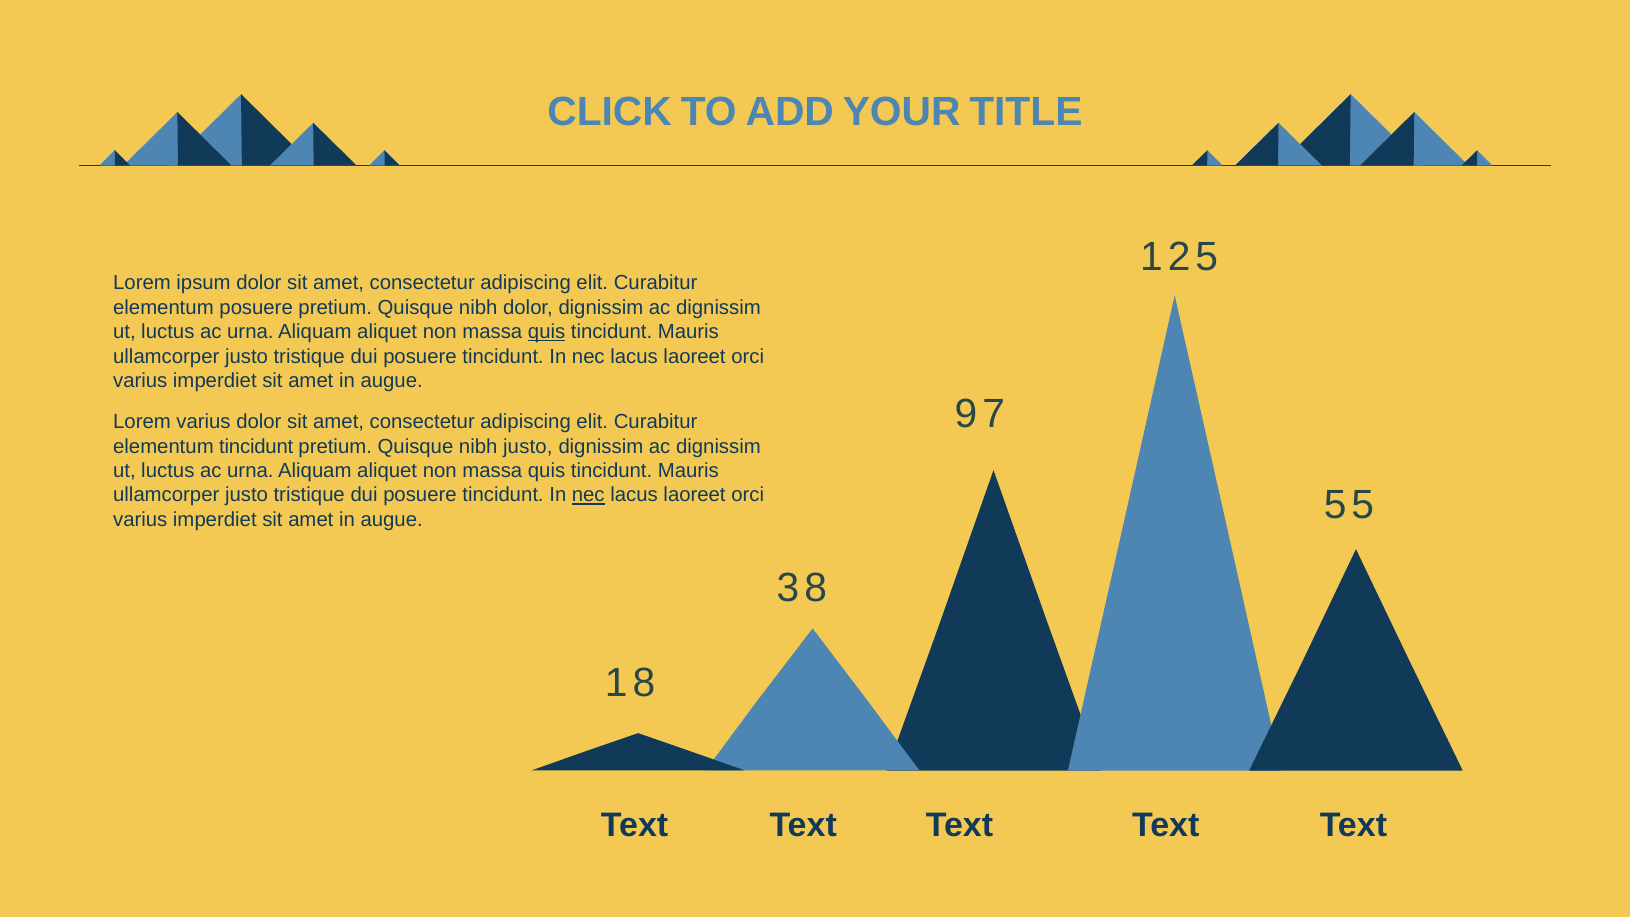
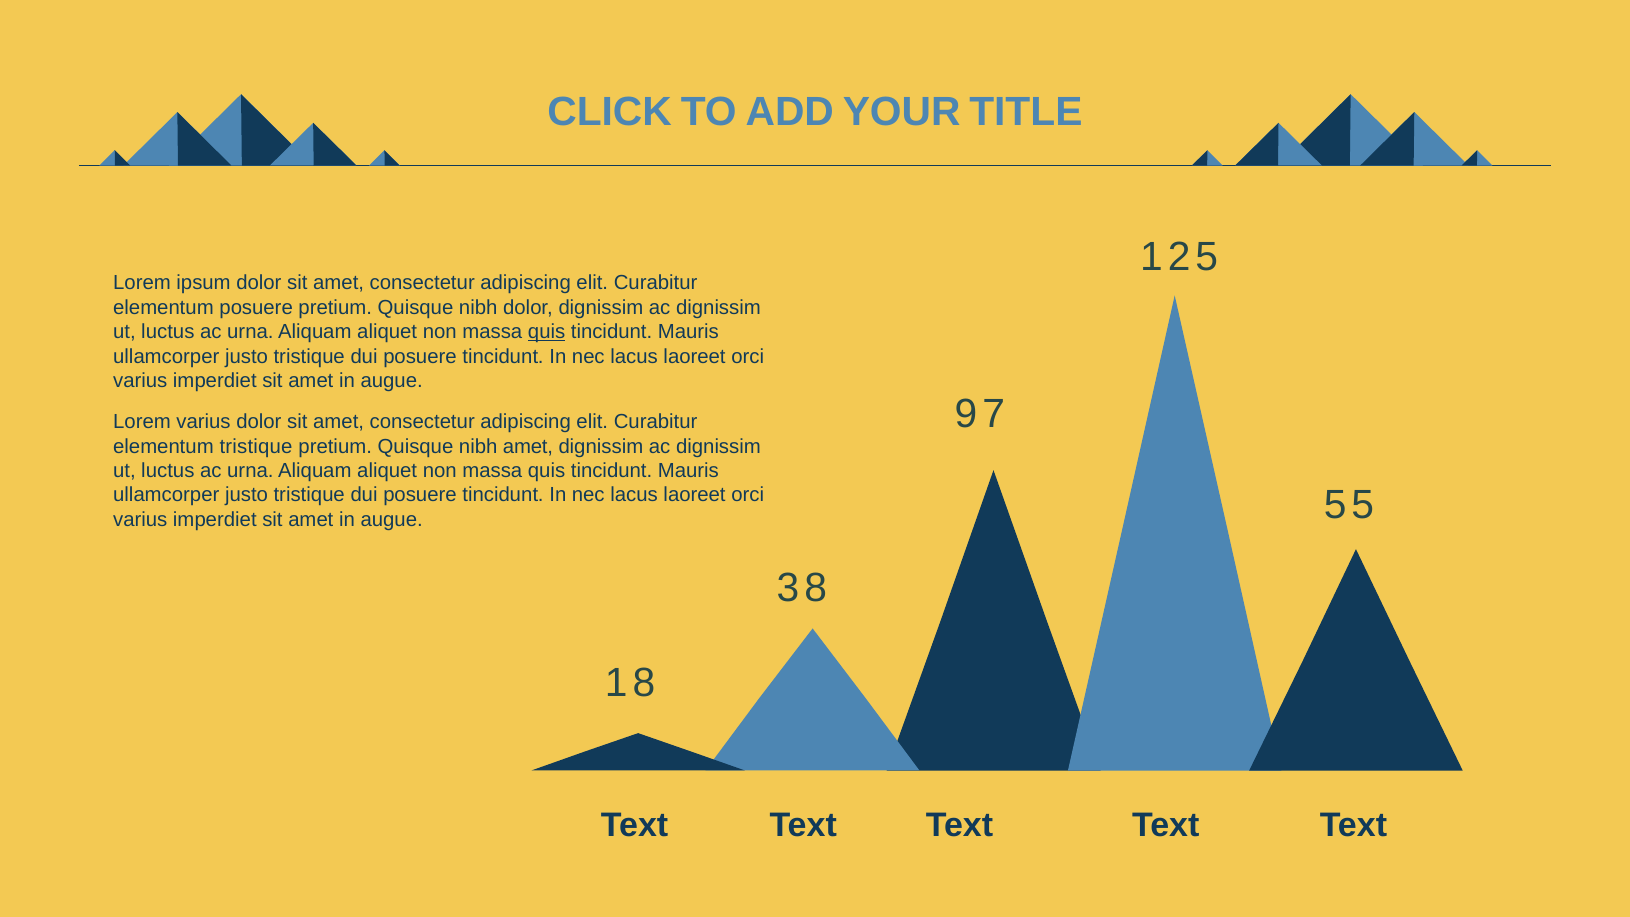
elementum tincidunt: tincidunt -> tristique (256, 446)
nibh justo: justo -> amet (528, 446)
nec underline: present -> none (588, 495)
